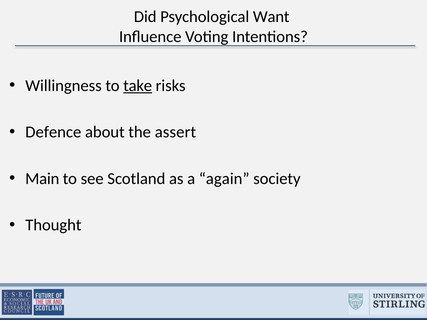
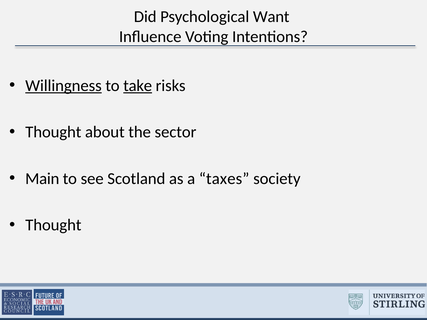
Willingness underline: none -> present (63, 86)
Defence: Defence -> Thought (53, 132)
assert: assert -> sector (176, 132)
again: again -> taxes (224, 179)
